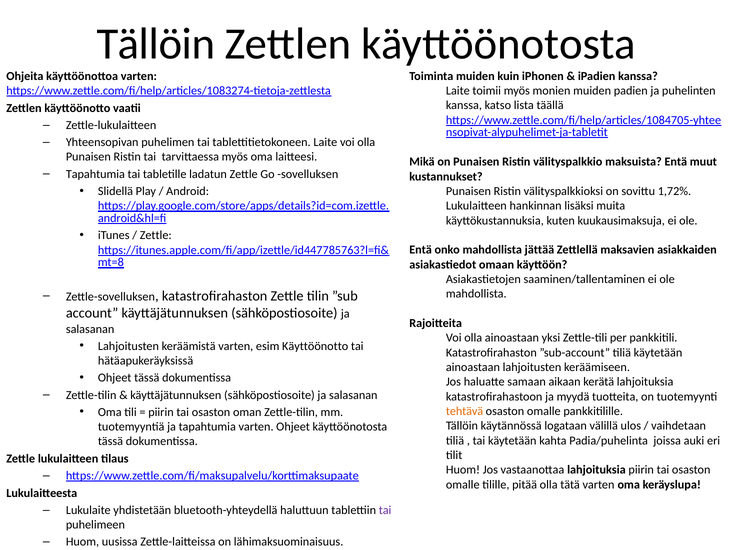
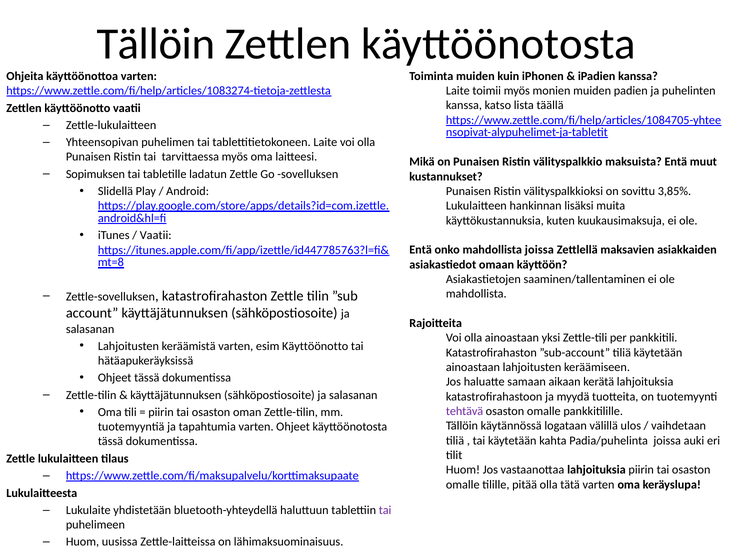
Tapahtumia: Tapahtumia -> Sopimuksen (95, 174)
1,72%: 1,72% -> 3,85% (674, 191)
Zettle: Zettle -> Vaatii (156, 235)
mahdollista jättää: jättää -> joissa (539, 250)
tehtävä colour: orange -> purple (465, 411)
